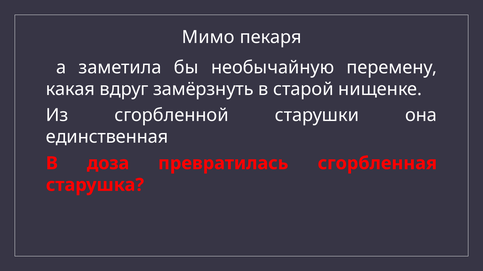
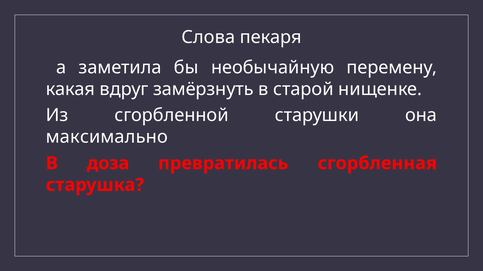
Мимо: Мимо -> Слова (208, 37)
единственная: единственная -> максимально (107, 137)
